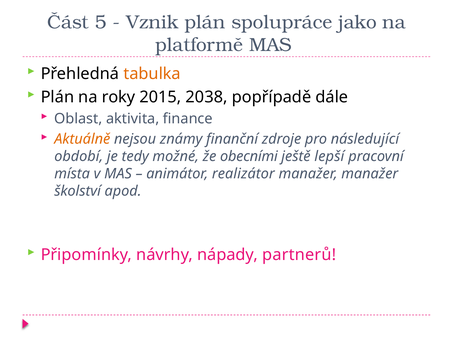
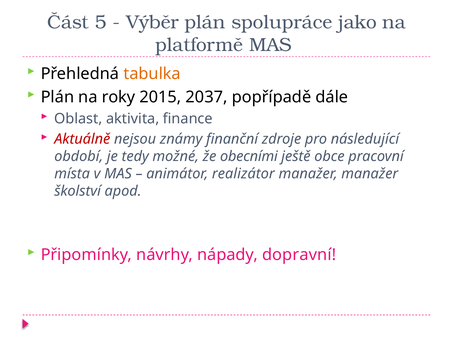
Vznik: Vznik -> Výběr (152, 22)
2038: 2038 -> 2037 (207, 97)
Aktuálně colour: orange -> red (82, 139)
lepší: lepší -> obce (329, 156)
partnerů: partnerů -> dopravní (299, 254)
